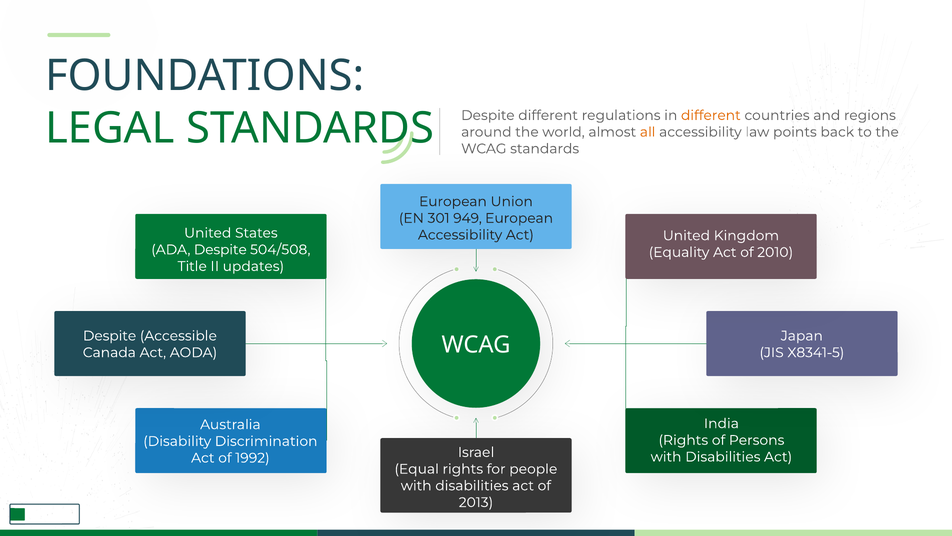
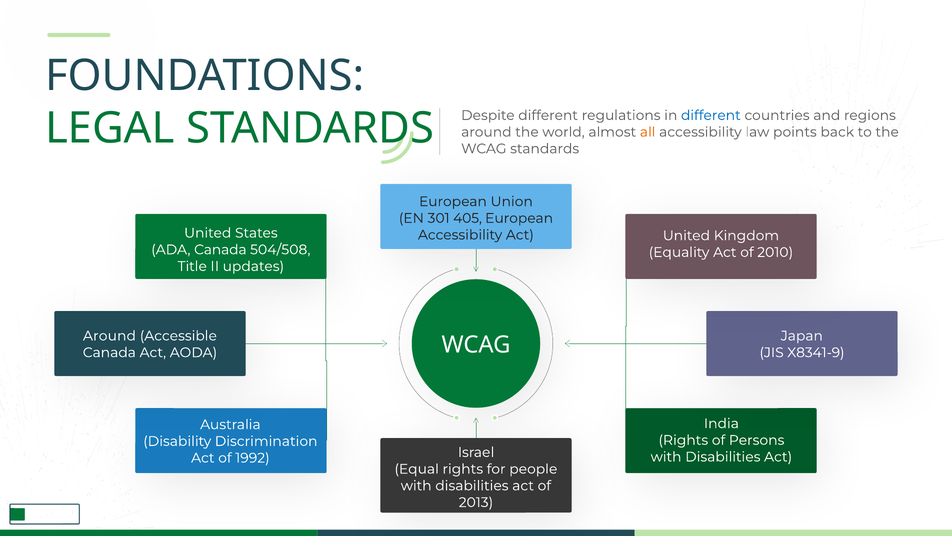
different colour: orange -> blue (711, 115)
949: 949 -> 405 (467, 218)
ADA Despite: Despite -> Canada (220, 249)
Despite: Despite -> Around (109, 336)
X8341-5: X8341-5 -> X8341-9 (816, 352)
